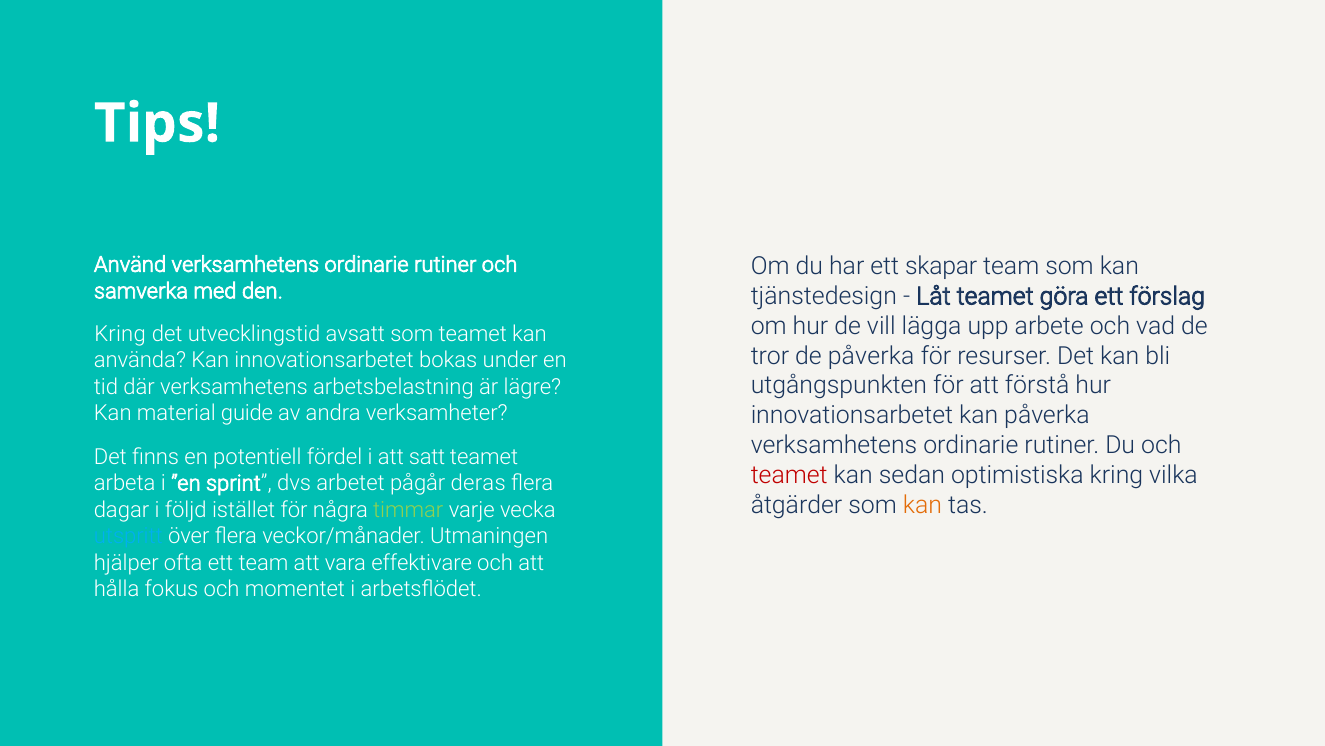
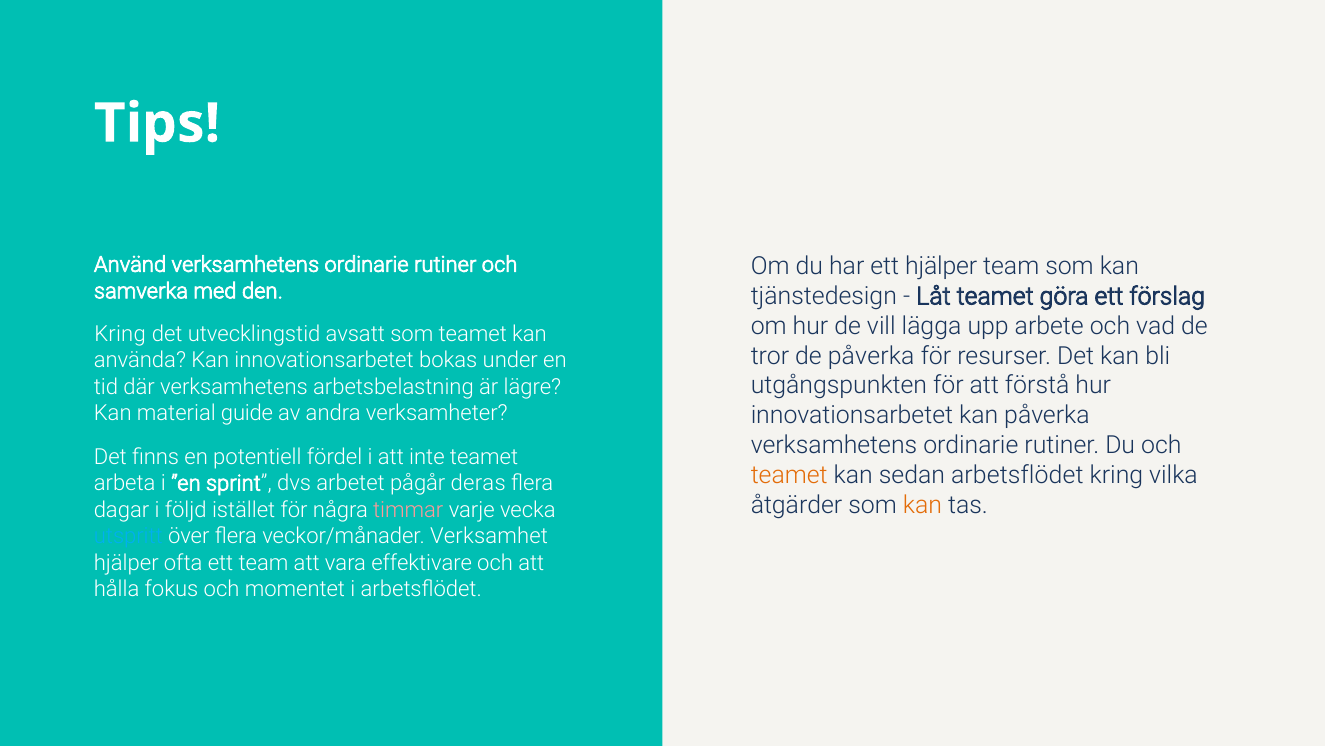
ett skapar: skapar -> hjälper (941, 266)
satt: satt -> inte (427, 456)
teamet colour: red -> orange (789, 475)
sedan optimistiska: optimistiska -> arbetsflödet (1017, 475)
timmar colour: light green -> pink (408, 509)
Utmaningen: Utmaningen -> Verksamhet (489, 536)
